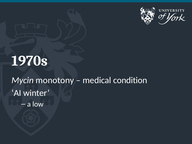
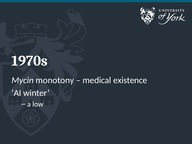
condition: condition -> existence (130, 80)
